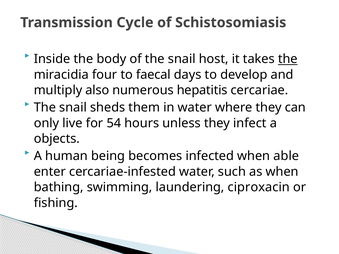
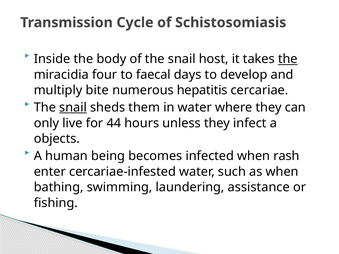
also: also -> bite (97, 90)
snail underline: none -> present (73, 108)
54: 54 -> 44 (114, 123)
able: able -> rash (286, 156)
ciproxacin: ciproxacin -> assistance (259, 187)
